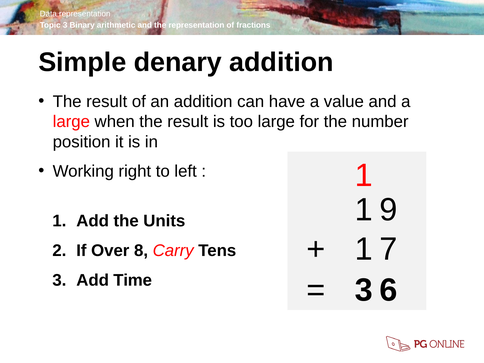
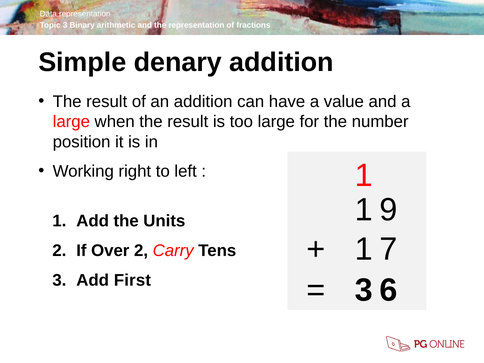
Over 8: 8 -> 2 (141, 251)
Time: Time -> First (132, 280)
